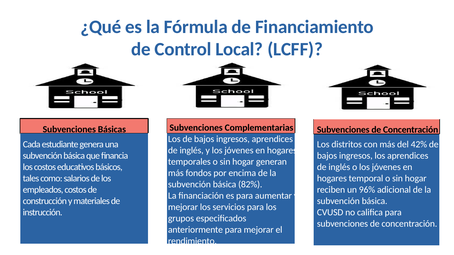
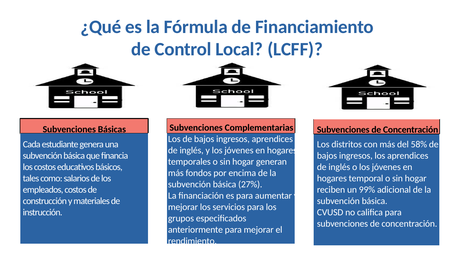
42%: 42% -> 58% (419, 145)
82%: 82% -> 27% (250, 185)
96%: 96% -> 99% (367, 190)
